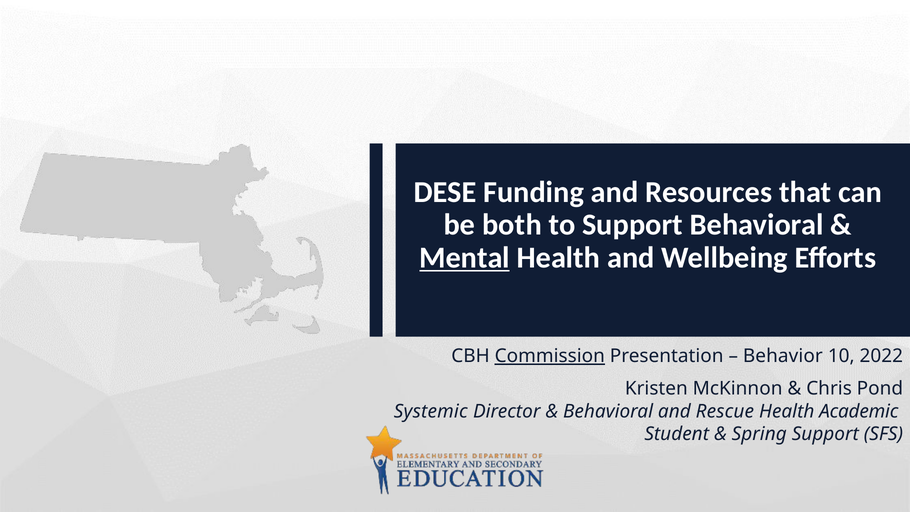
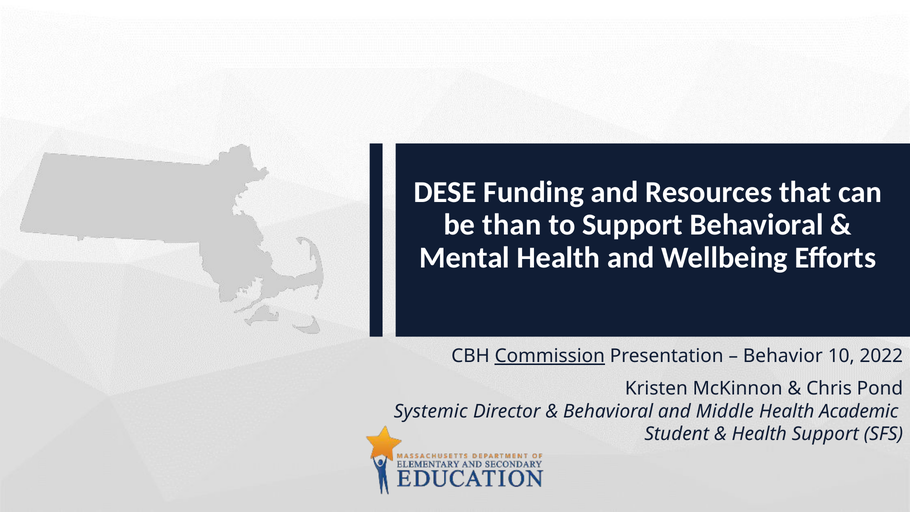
both: both -> than (512, 225)
Mental underline: present -> none (465, 258)
Rescue: Rescue -> Middle (725, 411)
Spring: Spring -> Health (759, 434)
